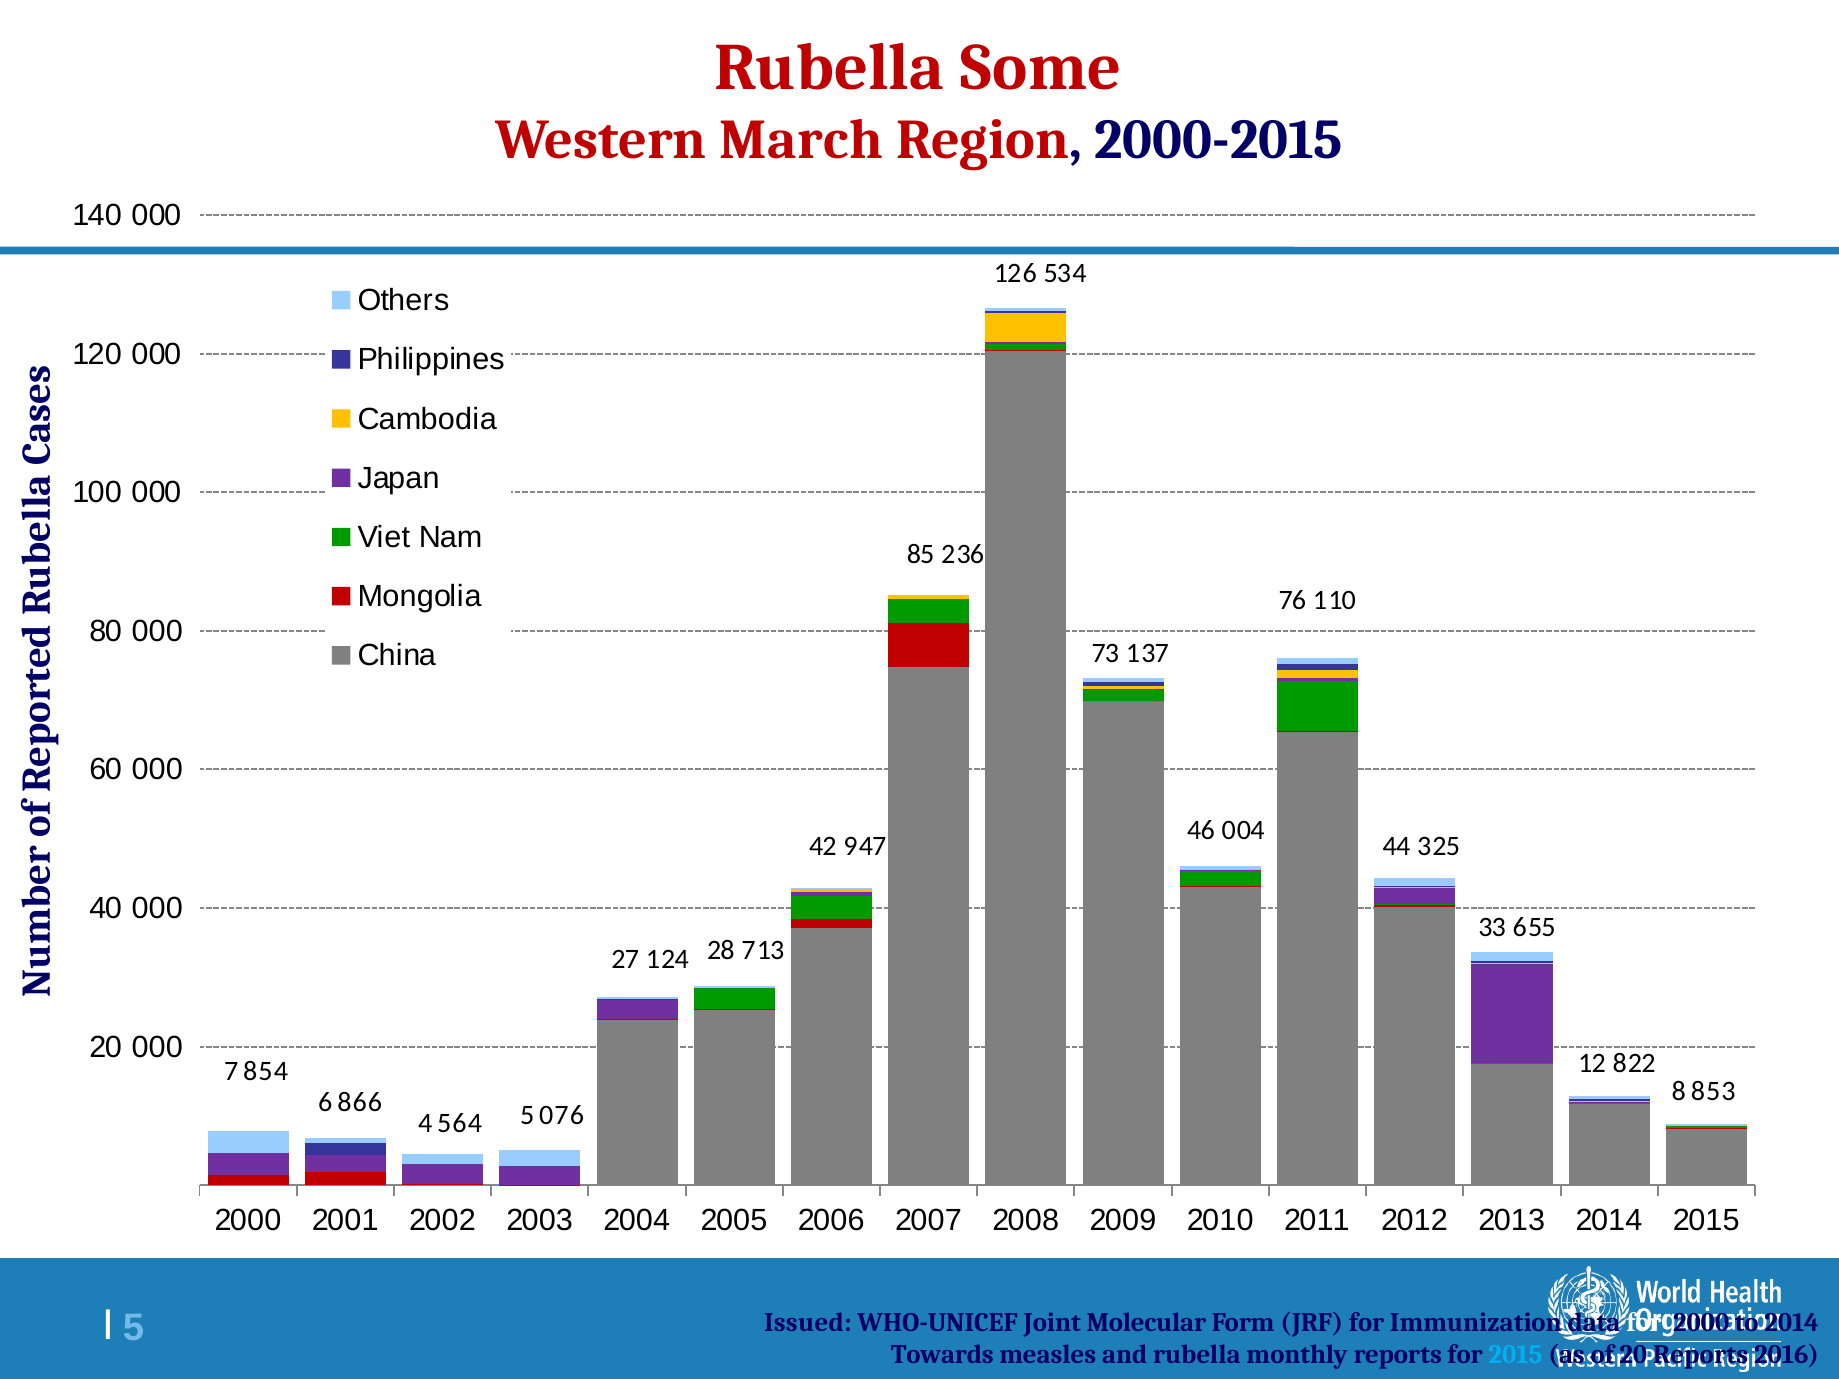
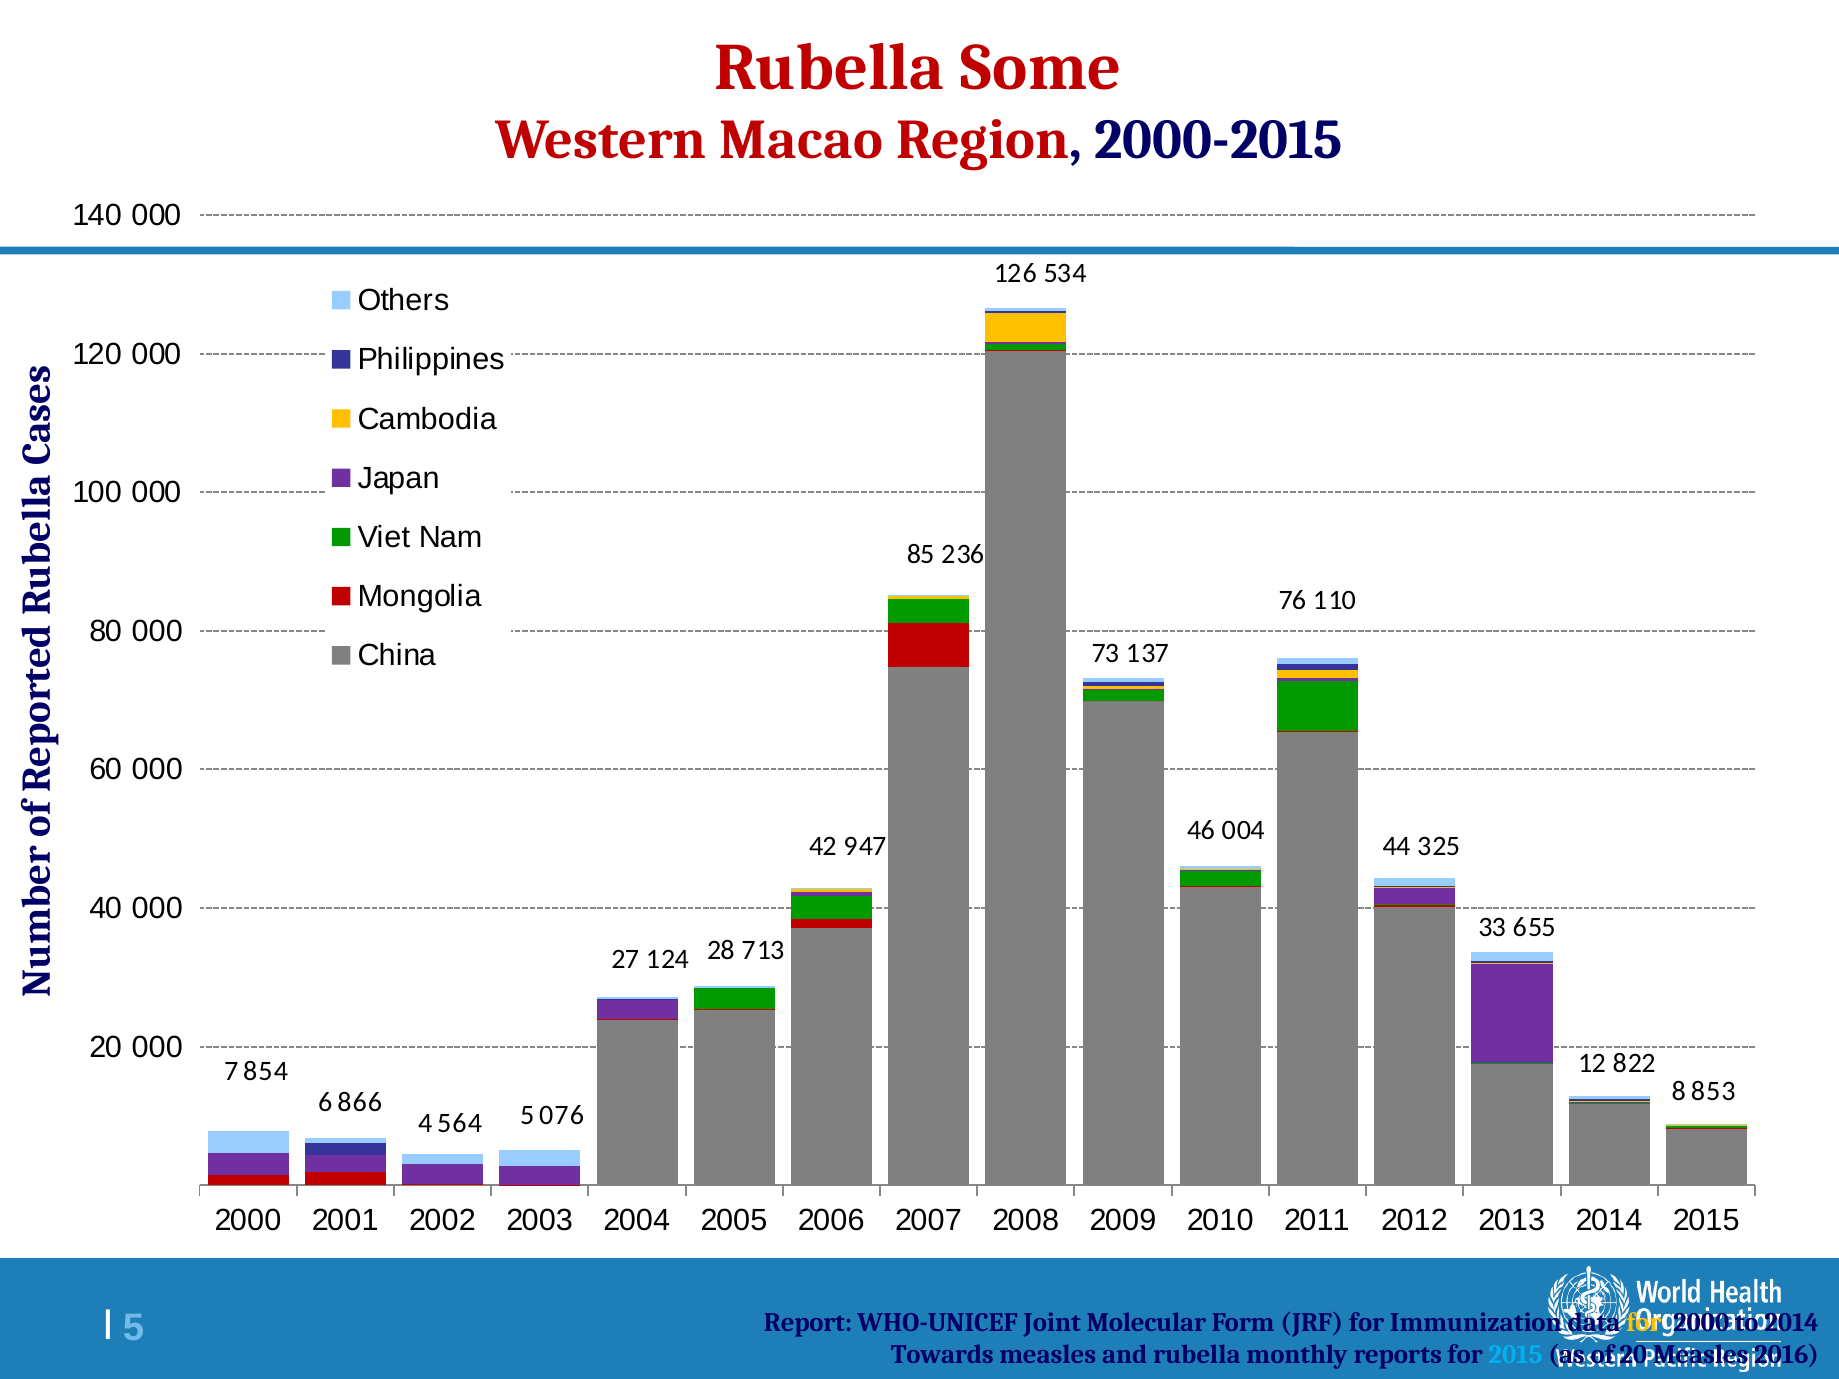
March: March -> Macao (801, 140)
Issued: Issued -> Report (808, 1323)
for colour: white -> yellow (1644, 1323)
20 Reports: Reports -> Measles (1701, 1355)
